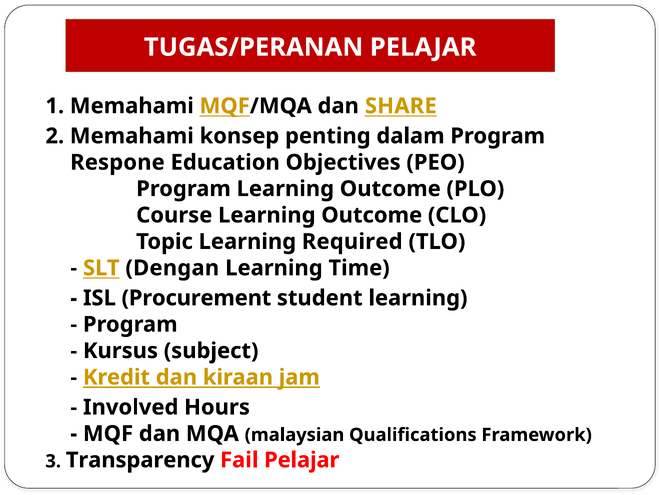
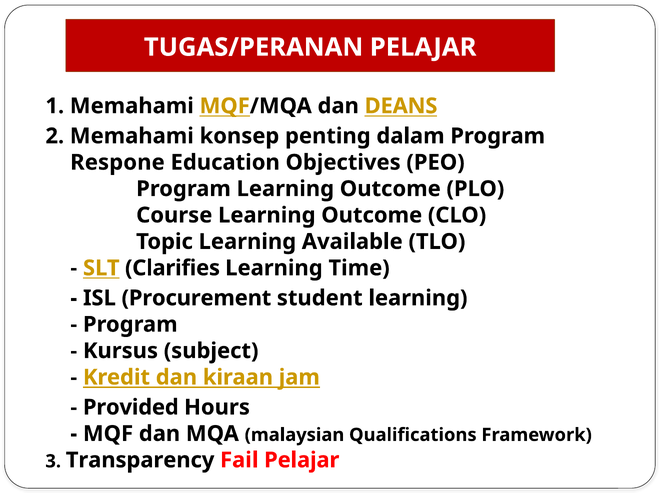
SHARE: SHARE -> DEANS (401, 106)
Required: Required -> Available (352, 242)
Dengan: Dengan -> Clarifies (173, 268)
Involved: Involved -> Provided (131, 407)
